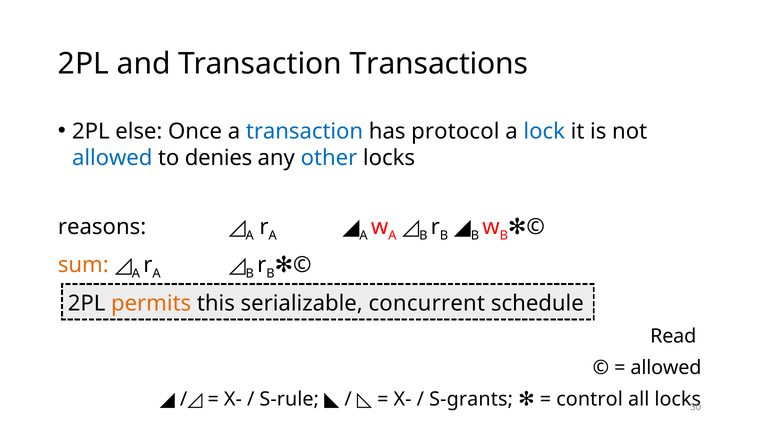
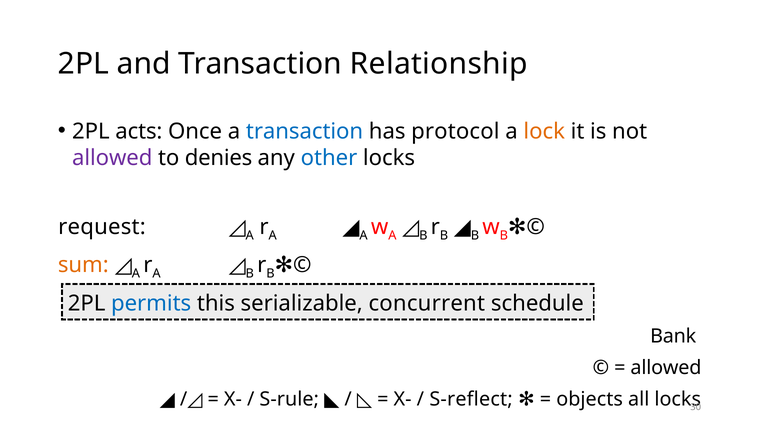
Transactions: Transactions -> Relationship (439, 64)
else: else -> acts (139, 131)
lock colour: blue -> orange (544, 131)
allowed colour: blue -> purple (112, 158)
reasons: reasons -> request (102, 227)
permits colour: orange -> blue (151, 303)
Read: Read -> Bank (673, 336)
S-grants: S-grants -> S-reflect (471, 399)
control: control -> objects (590, 399)
